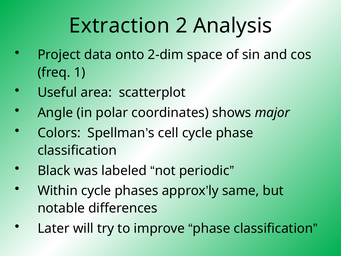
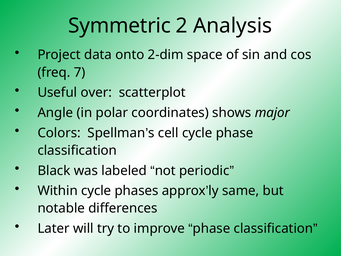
Extraction: Extraction -> Symmetric (120, 26)
1: 1 -> 7 (80, 72)
area: area -> over (96, 92)
